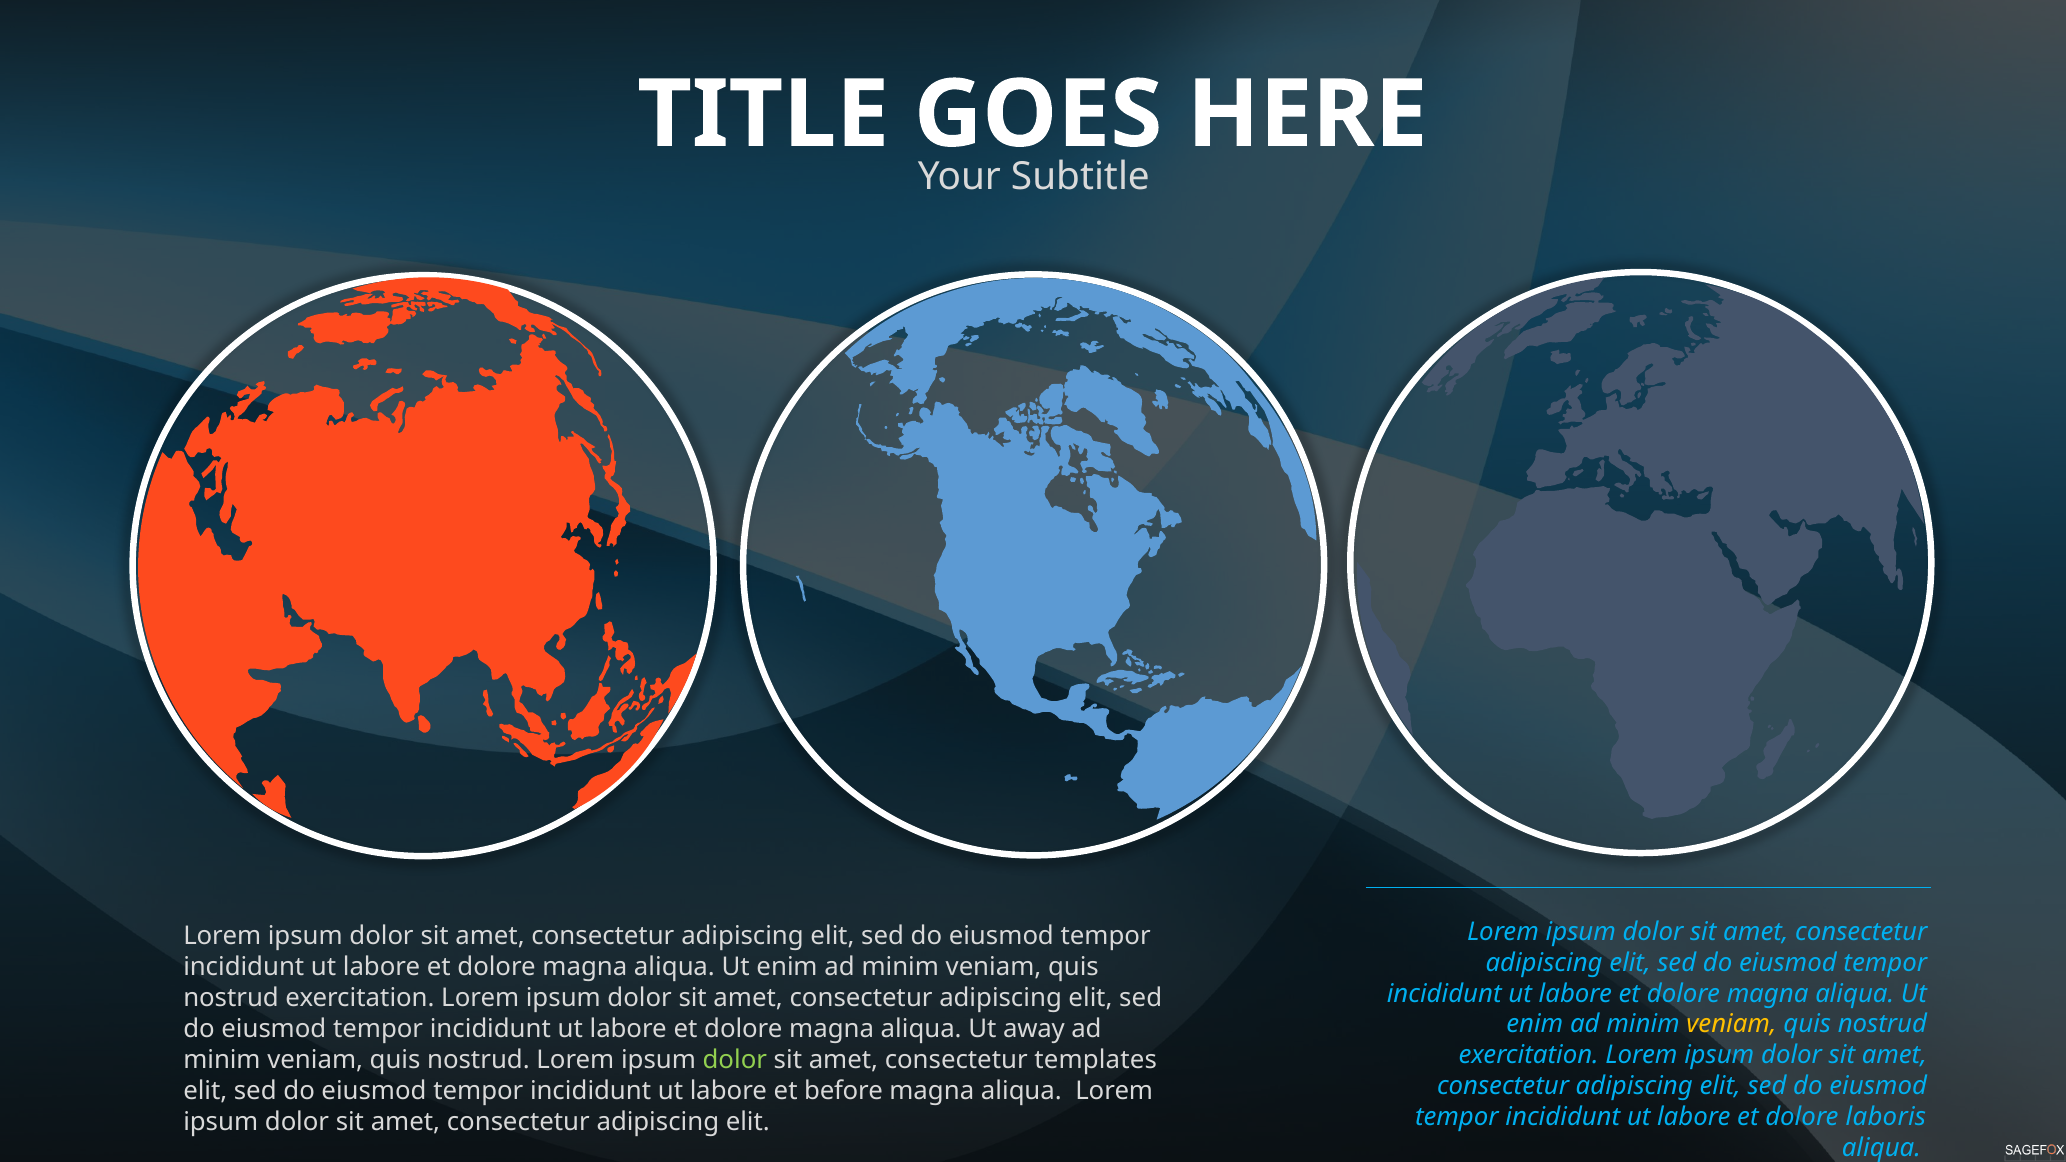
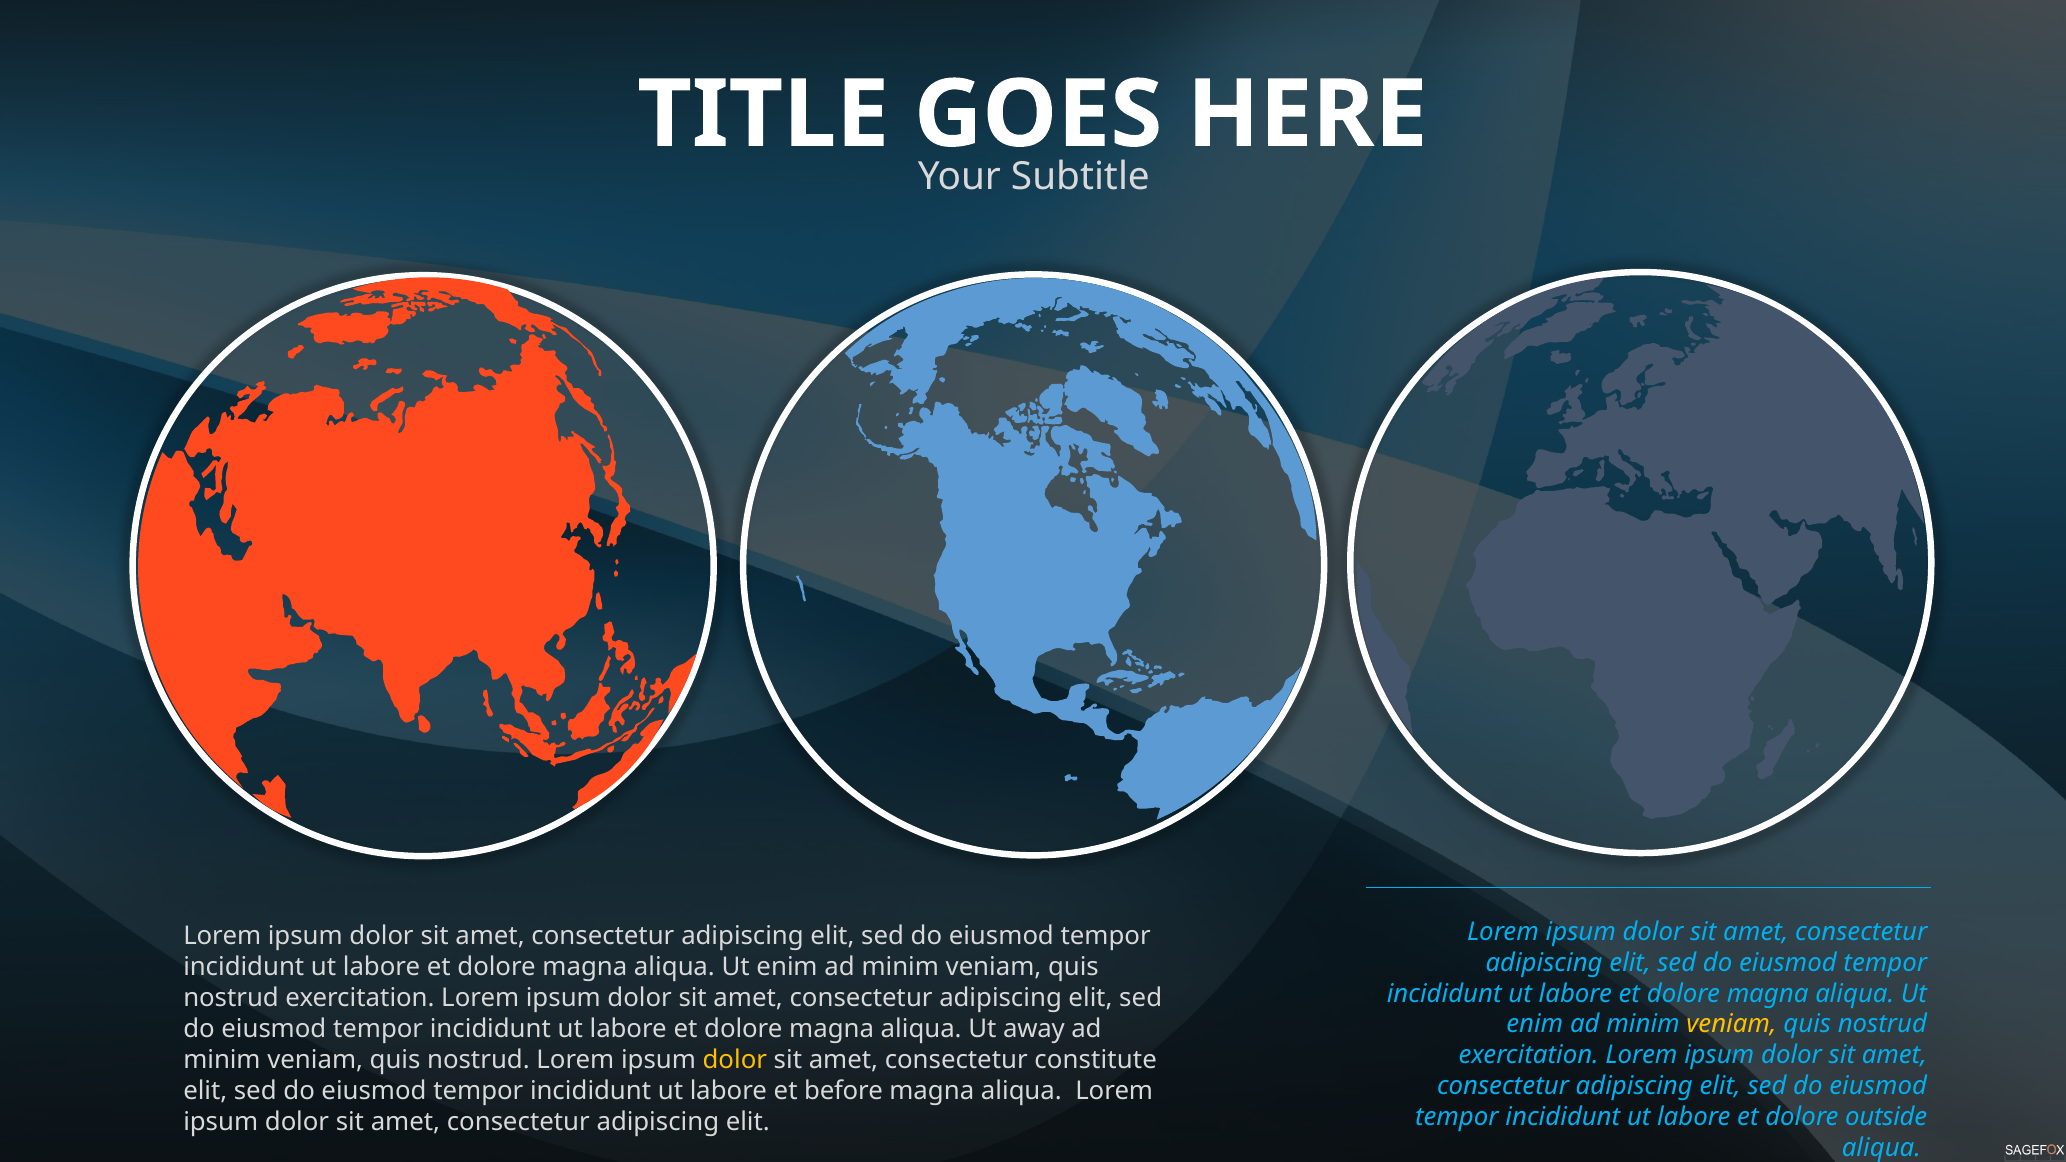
dolor colour: light green -> yellow (735, 1060)
templates: templates -> constitute (1096, 1060)
laboris: laboris -> outside (1886, 1118)
